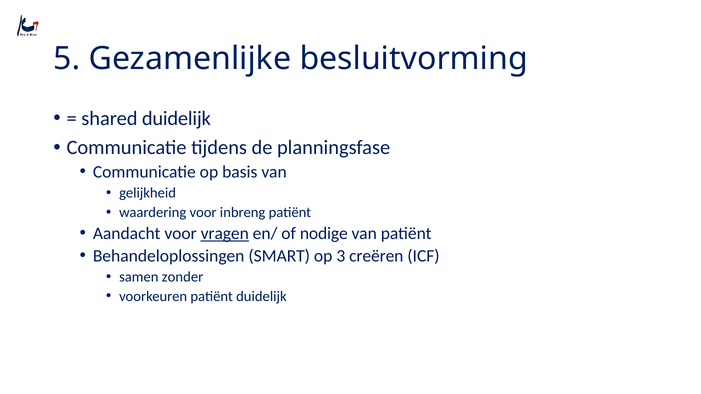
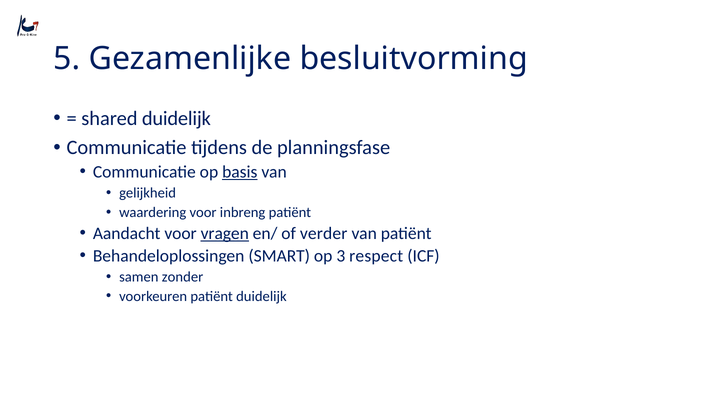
basis underline: none -> present (240, 172)
nodige: nodige -> verder (324, 233)
creëren: creëren -> respect (376, 256)
